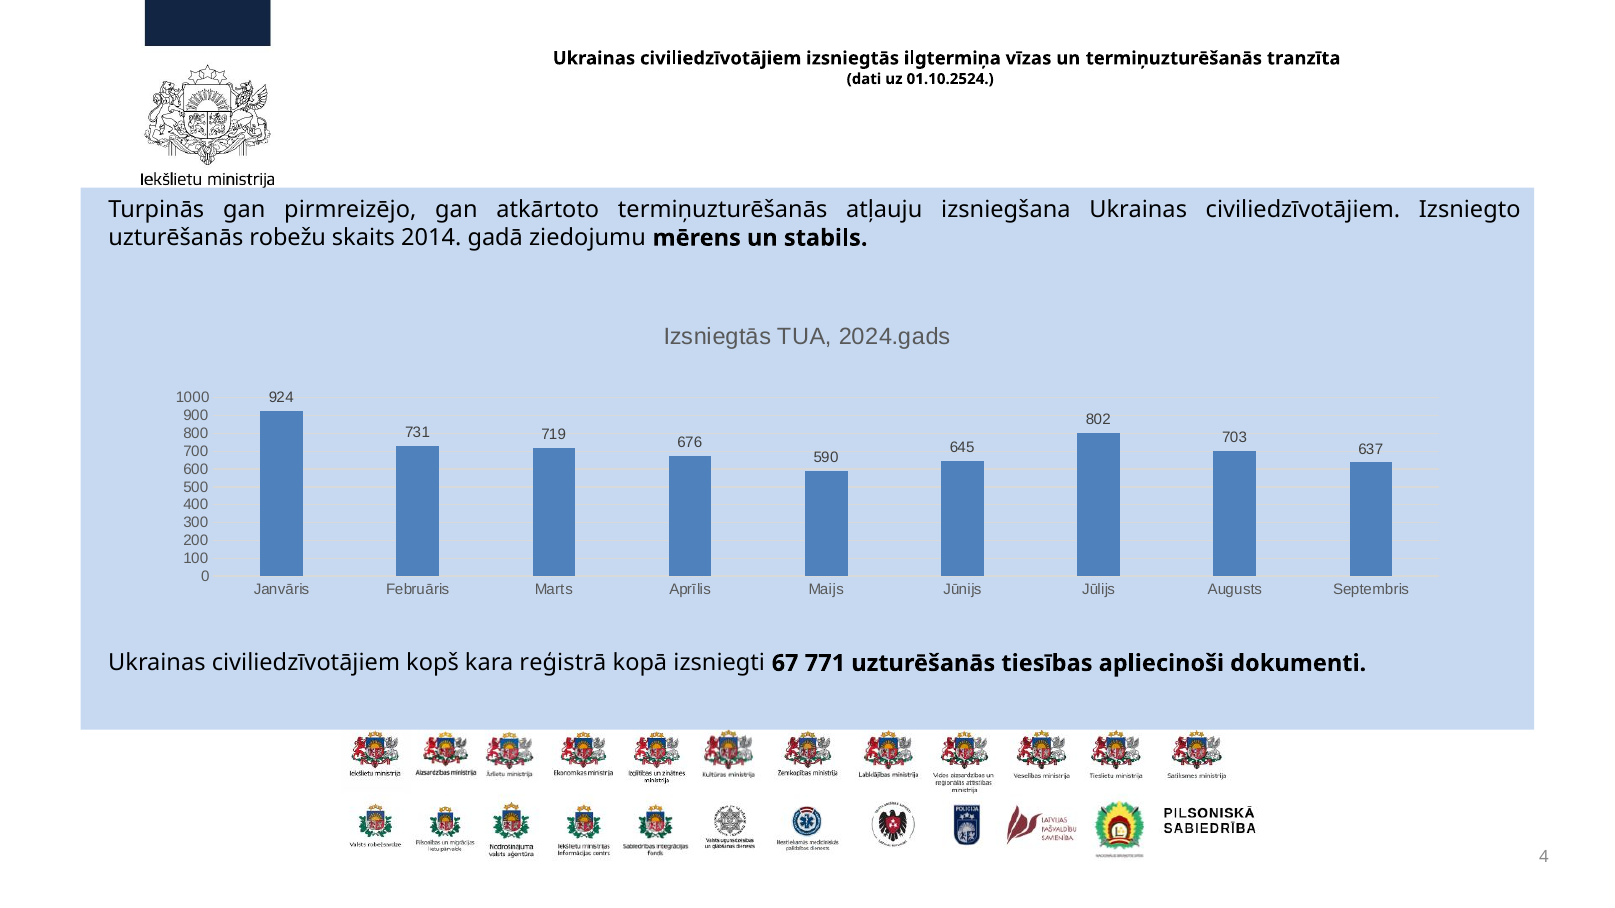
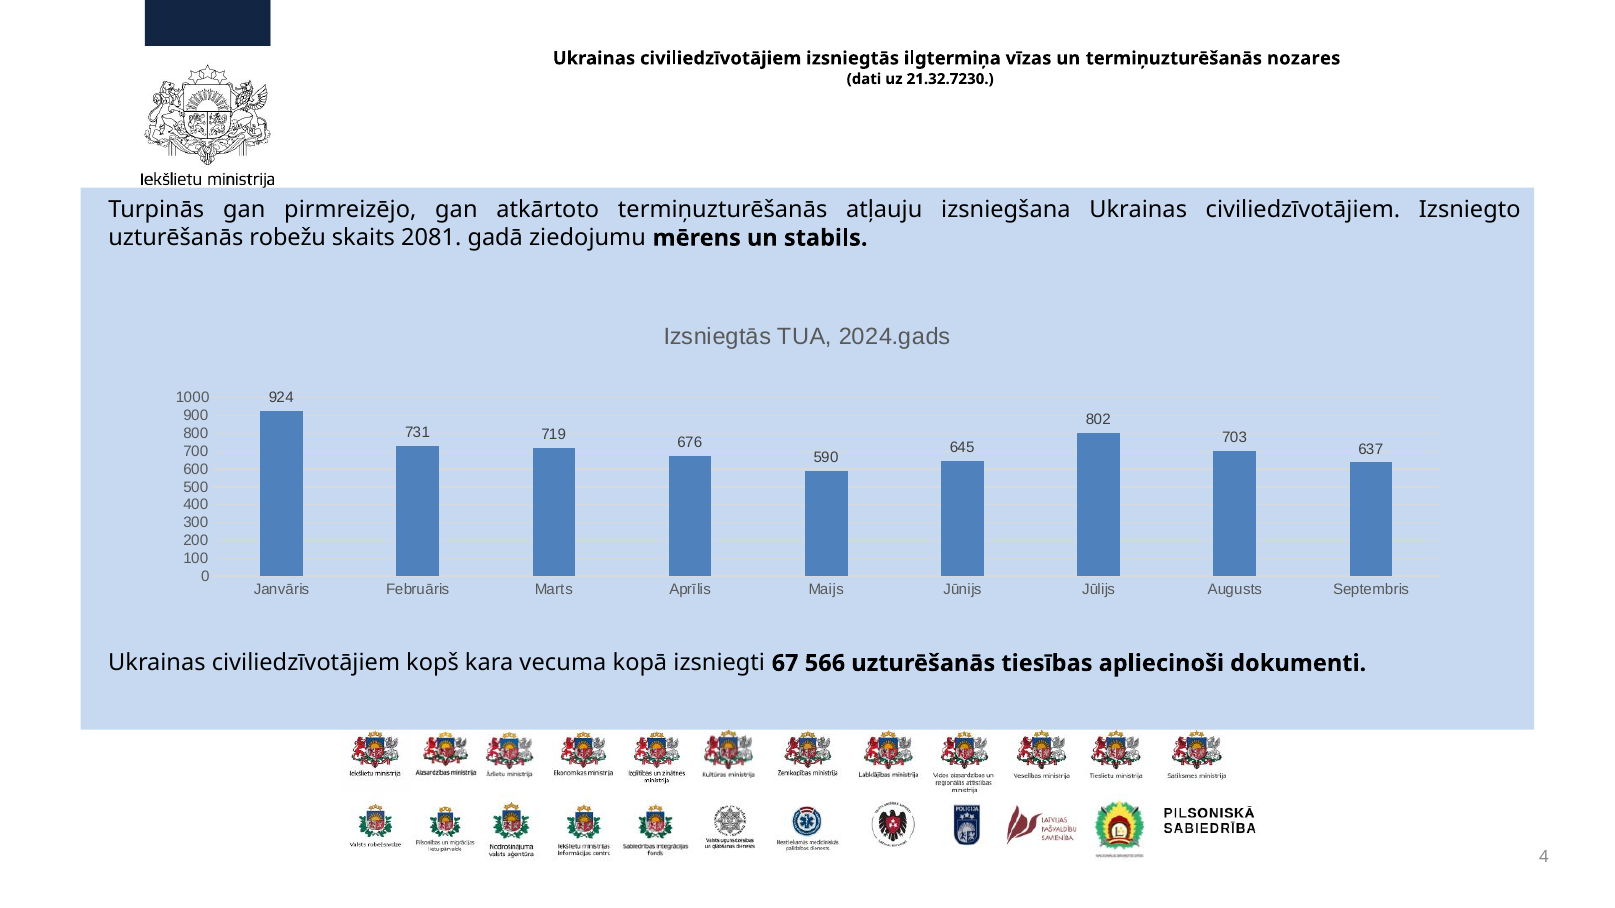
tranzīta: tranzīta -> nozares (1304, 58)
01.10.2524: 01.10.2524 -> 21.32.7230 (950, 79)
2014: 2014 -> 2081 (431, 238)
reģistrā: reģistrā -> vecuma (563, 664)
771: 771 -> 566 (825, 664)
